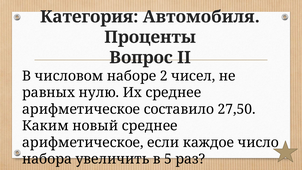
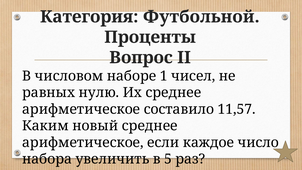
Автомобиля: Автомобиля -> Футбольной (201, 17)
2: 2 -> 1 (164, 76)
27,50: 27,50 -> 11,57 (237, 109)
